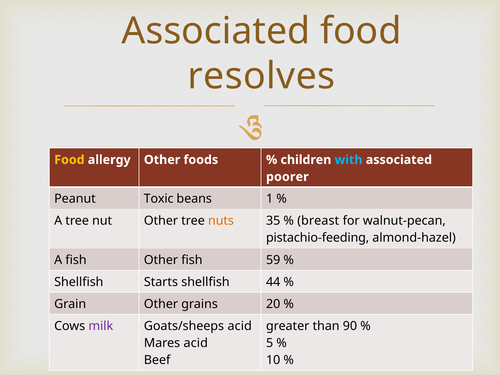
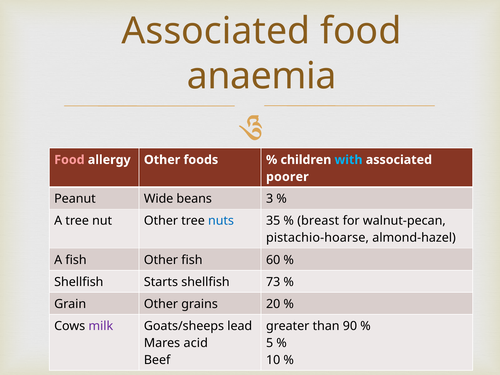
resolves: resolves -> anaemia (262, 76)
Food colour: yellow -> pink (69, 160)
Toxic: Toxic -> Wide (159, 199)
1: 1 -> 3 (270, 199)
nuts colour: orange -> blue (221, 221)
pistachio-feeding: pistachio-feeding -> pistachio-hoarse (317, 238)
59: 59 -> 60 (273, 260)
44: 44 -> 73 (273, 282)
Goats/sheeps acid: acid -> lead (240, 326)
